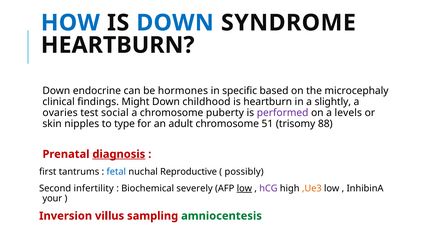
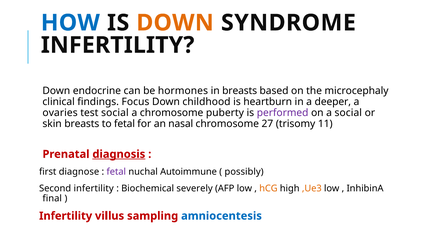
DOWN colour: blue -> orange (175, 23)
HEARTBURN: HEARTBURN -> INFERTILITY (118, 45)
in specific: specific -> breasts (240, 91)
Might: Might -> Focus (135, 102)
slightly: slightly -> deeper (333, 102)
a levels: levels -> social (348, 113)
skin nipples: nipples -> breasts (82, 124)
to type: type -> fetal (125, 124)
adult: adult -> nasal (181, 124)
51: 51 -> 27 (267, 124)
88: 88 -> 11 (325, 124)
tantrums: tantrums -> diagnose (79, 172)
fetal colour: blue -> purple (116, 172)
Reproductive: Reproductive -> Autoimmune (189, 172)
low underline: present -> none (244, 188)
hCG colour: purple -> orange (268, 188)
your: your -> final (52, 198)
Inversion: Inversion -> Infertility (66, 216)
amniocentesis colour: green -> blue (221, 216)
